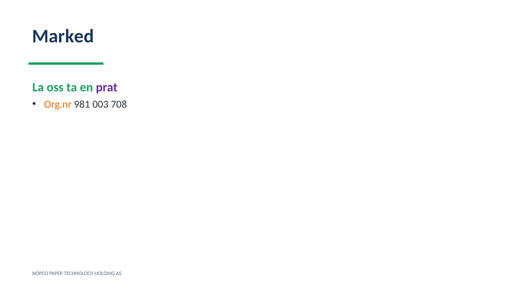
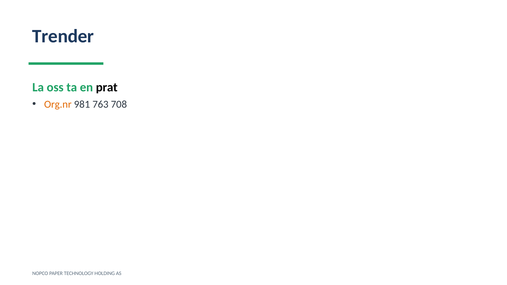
Marked: Marked -> Trender (63, 36)
prat colour: purple -> black (107, 87)
003: 003 -> 763 (100, 104)
